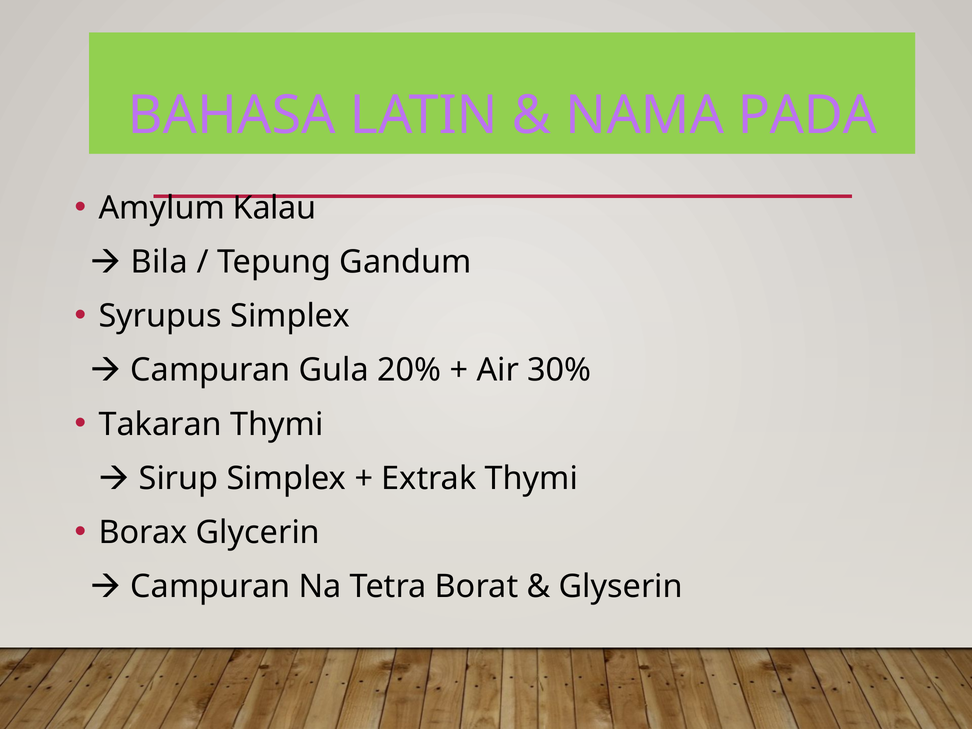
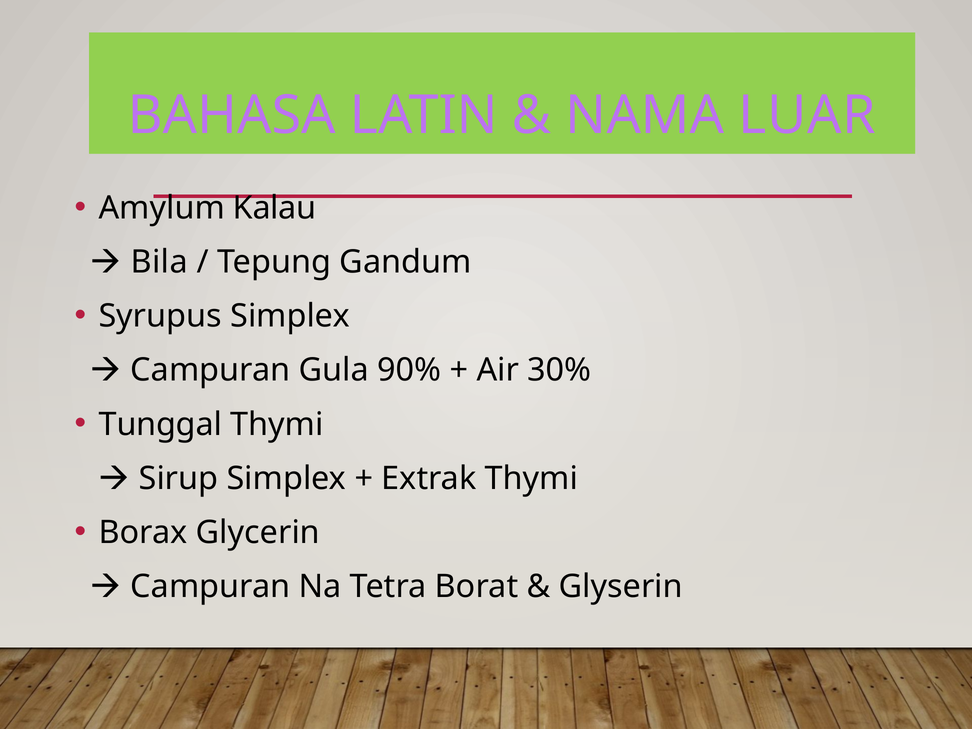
PADA: PADA -> LUAR (807, 116)
20%: 20% -> 90% (409, 370)
Takaran: Takaran -> Tunggal (160, 424)
